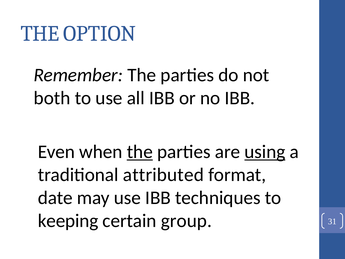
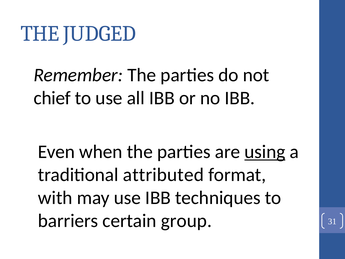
OPTION: OPTION -> JUDGED (100, 33)
both: both -> chief (52, 98)
the underline: present -> none (140, 152)
date: date -> with (55, 198)
keeping: keeping -> barriers (68, 221)
